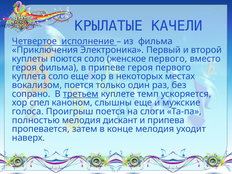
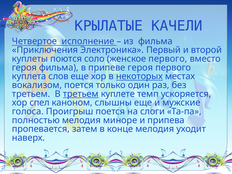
куплета соло: соло -> слов (58, 76)
некоторых underline: none -> present (139, 76)
сопрано: сопрано -> третьем (31, 94)
дискант: дискант -> миноре (120, 120)
